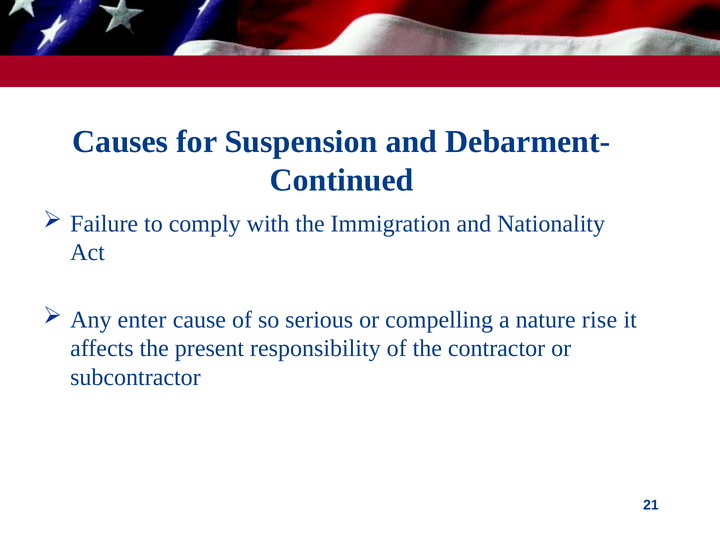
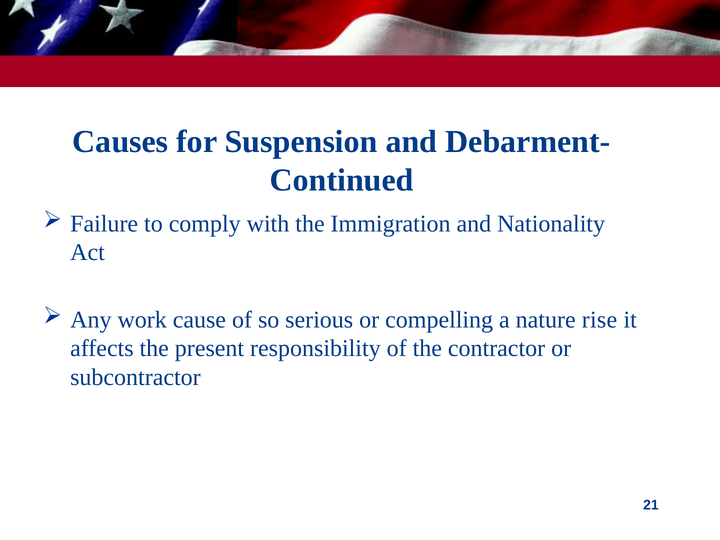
enter: enter -> work (142, 320)
